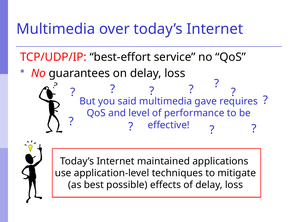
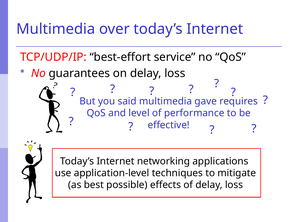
maintained: maintained -> networking (163, 161)
